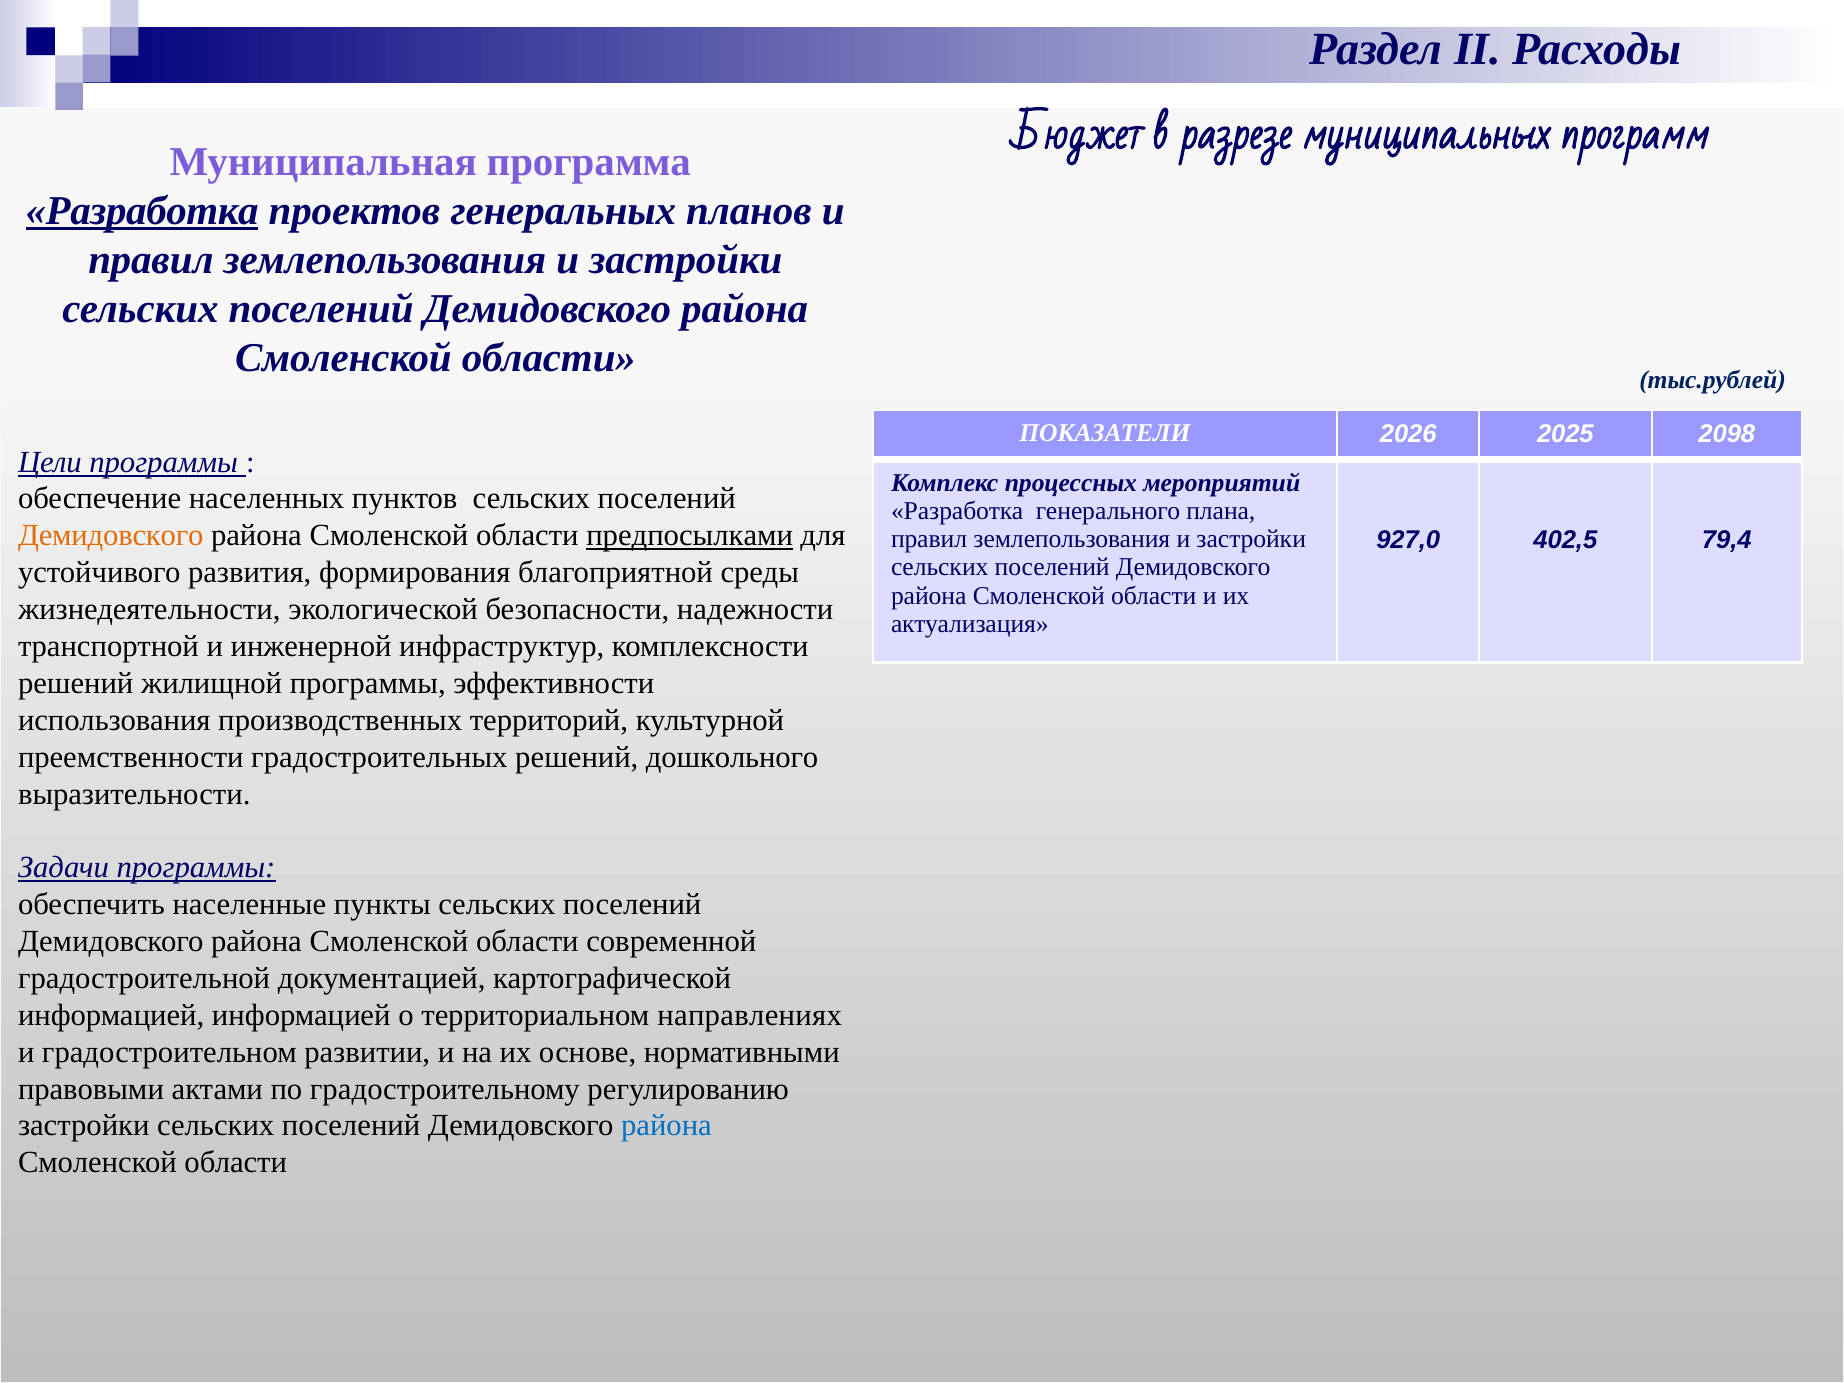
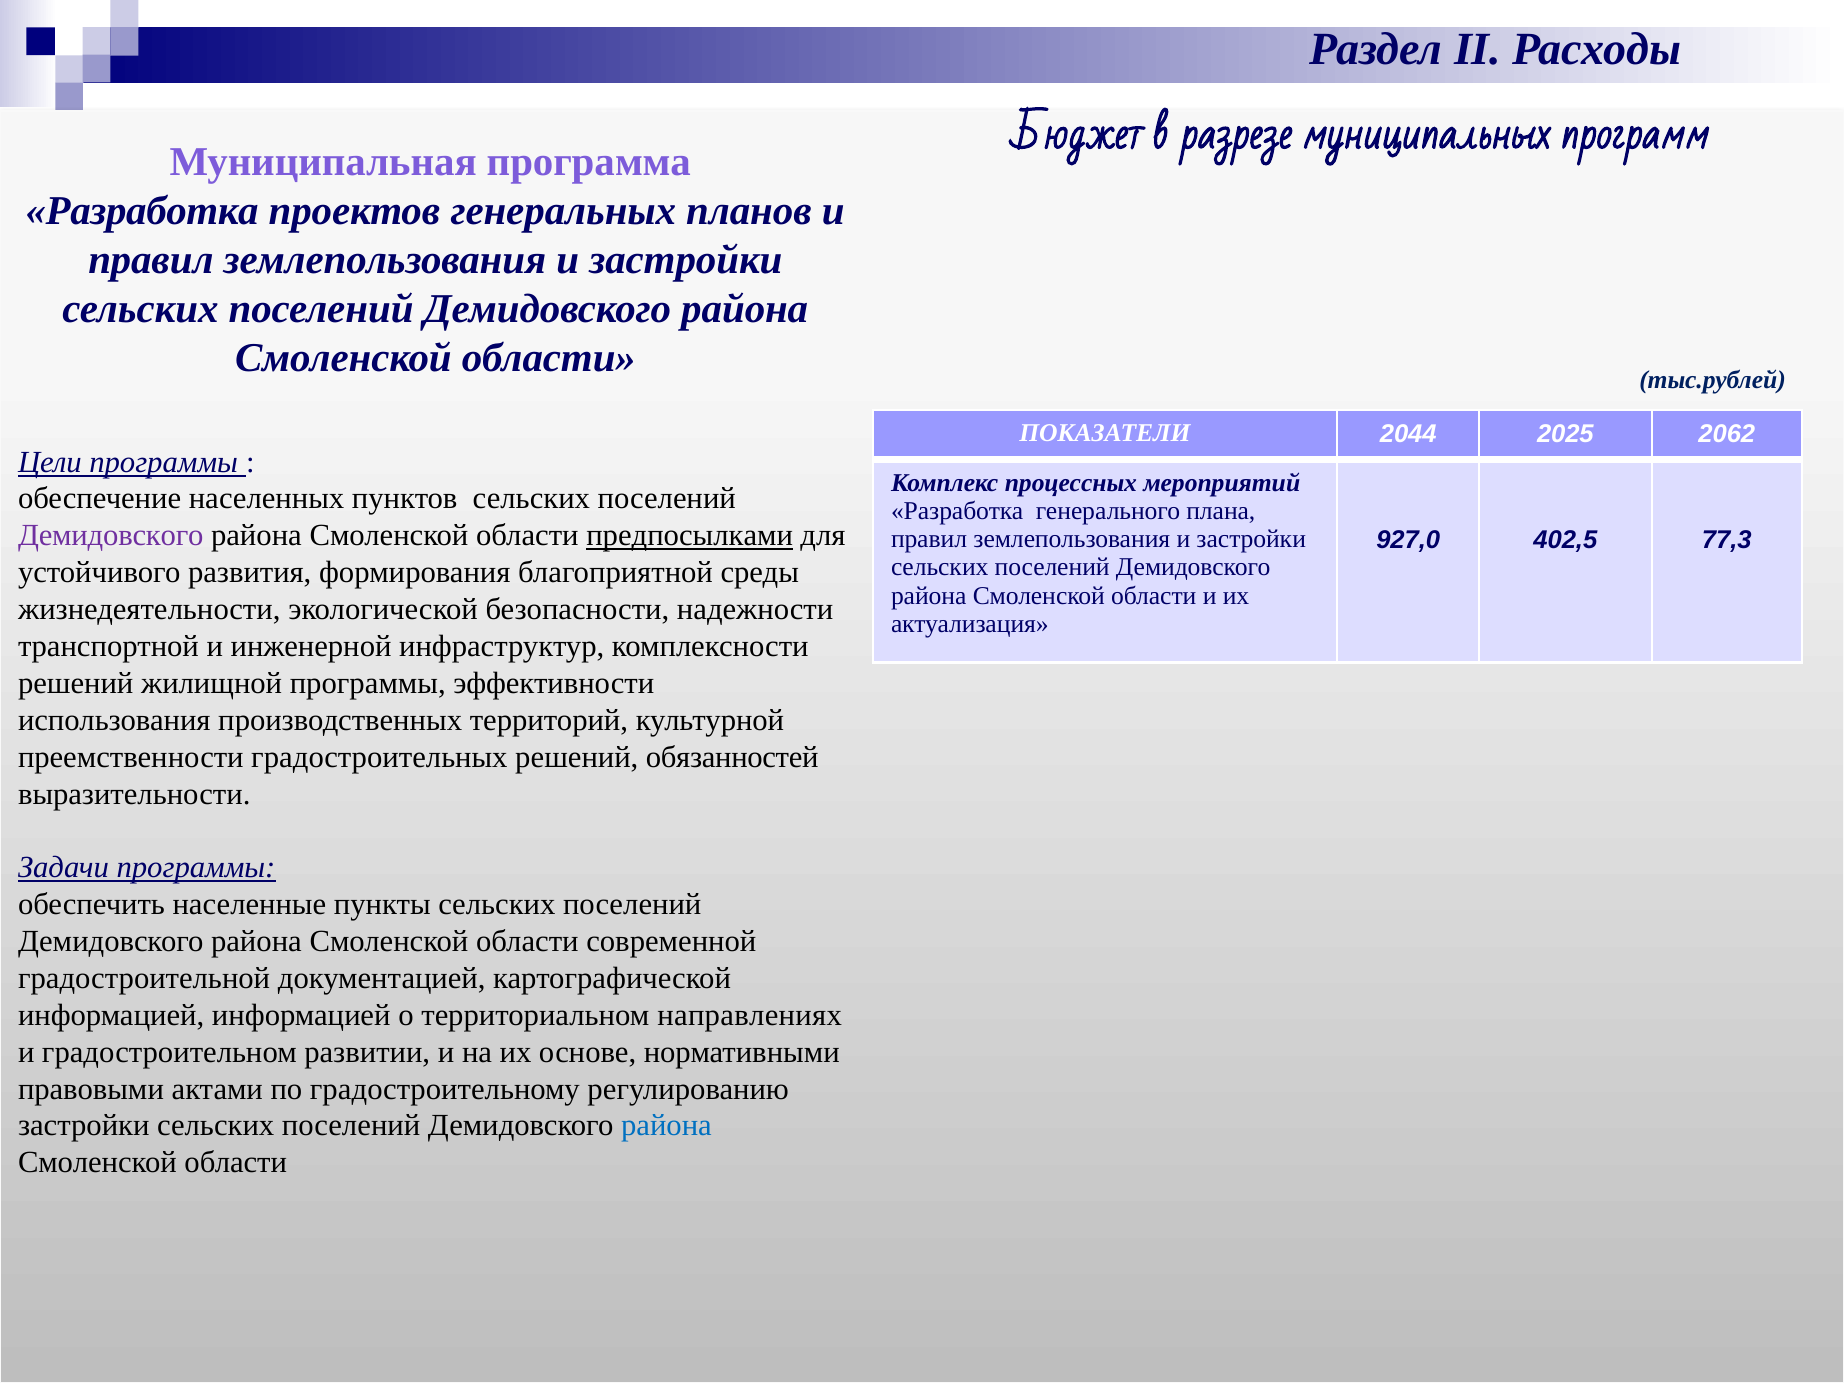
Разработка underline: present -> none (142, 211)
2026: 2026 -> 2044 (1408, 434)
2098: 2098 -> 2062 (1727, 434)
Демидовского colour: orange -> purple (111, 536)
79,4: 79,4 -> 77,3 (1727, 540)
дошкольного: дошкольного -> обязанностей (732, 757)
